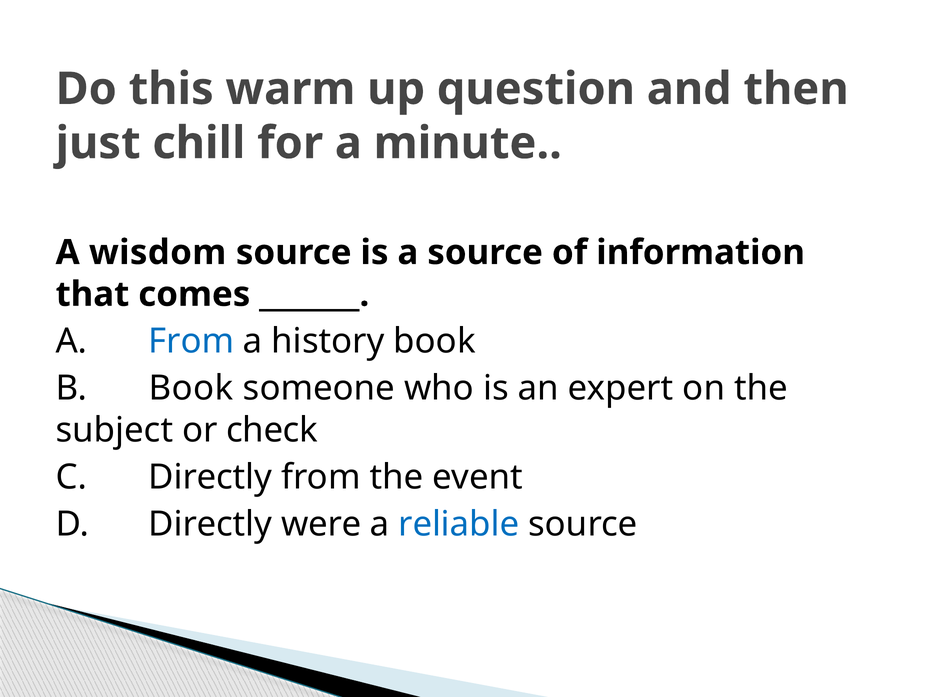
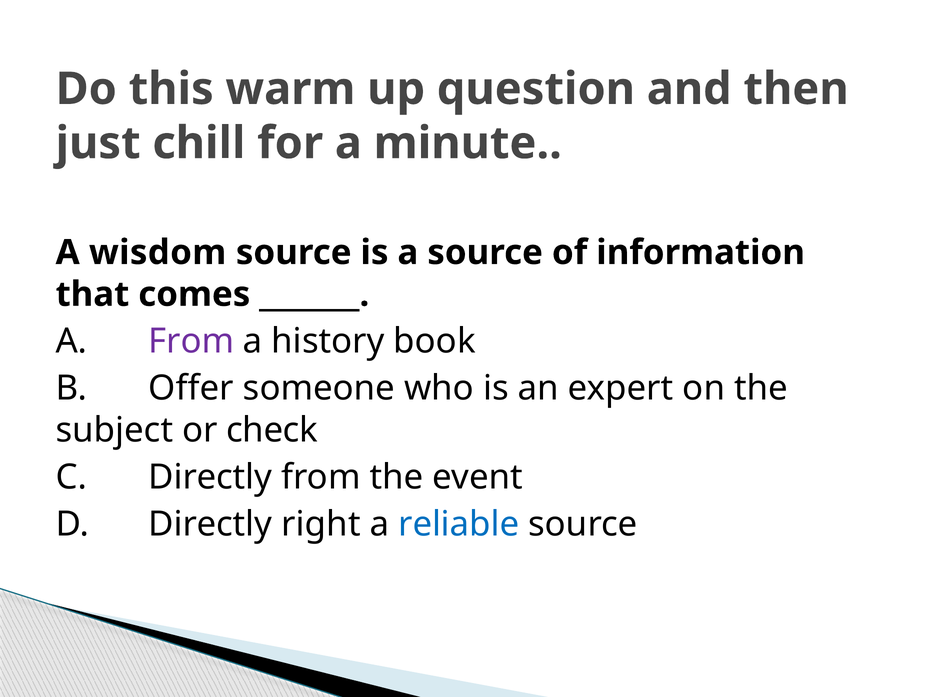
From colour: blue -> purple (191, 341)
B Book: Book -> Offer (191, 388)
were: were -> right (321, 524)
